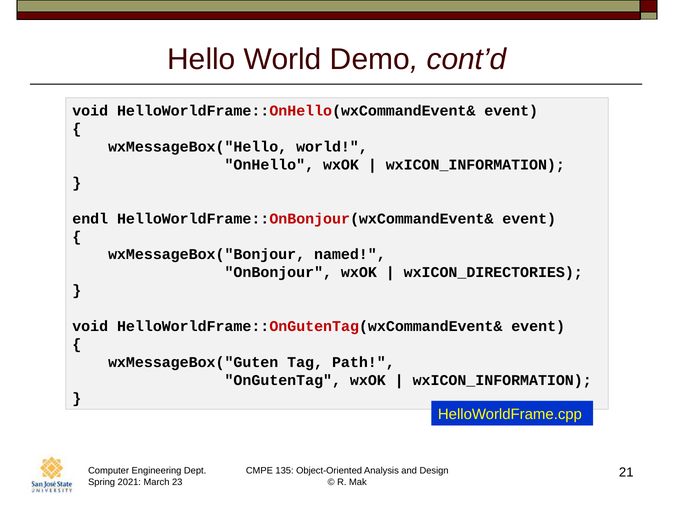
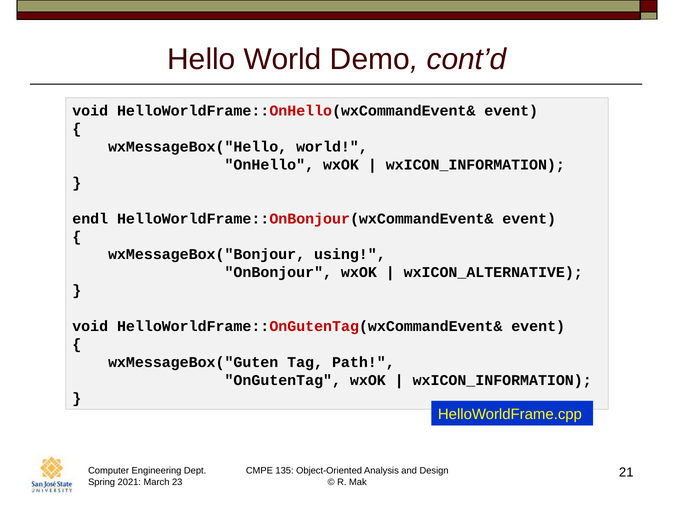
named: named -> using (350, 255)
wxICON_DIRECTORIES: wxICON_DIRECTORIES -> wxICON_ALTERNATIVE (493, 273)
